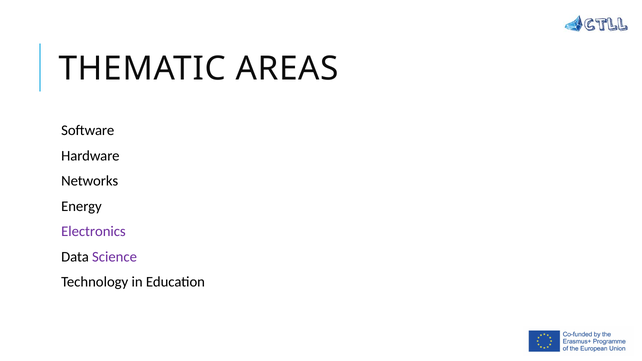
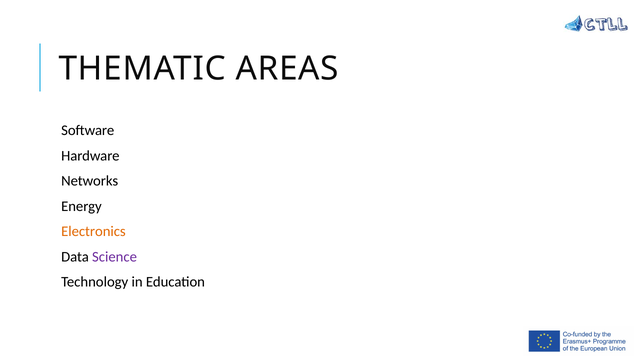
Electronics colour: purple -> orange (93, 232)
